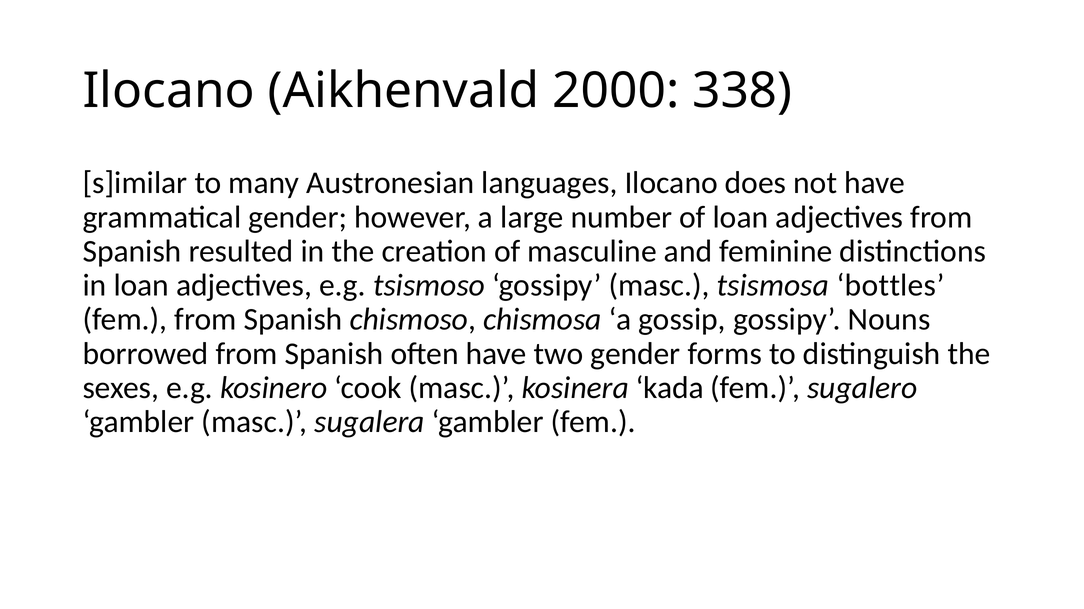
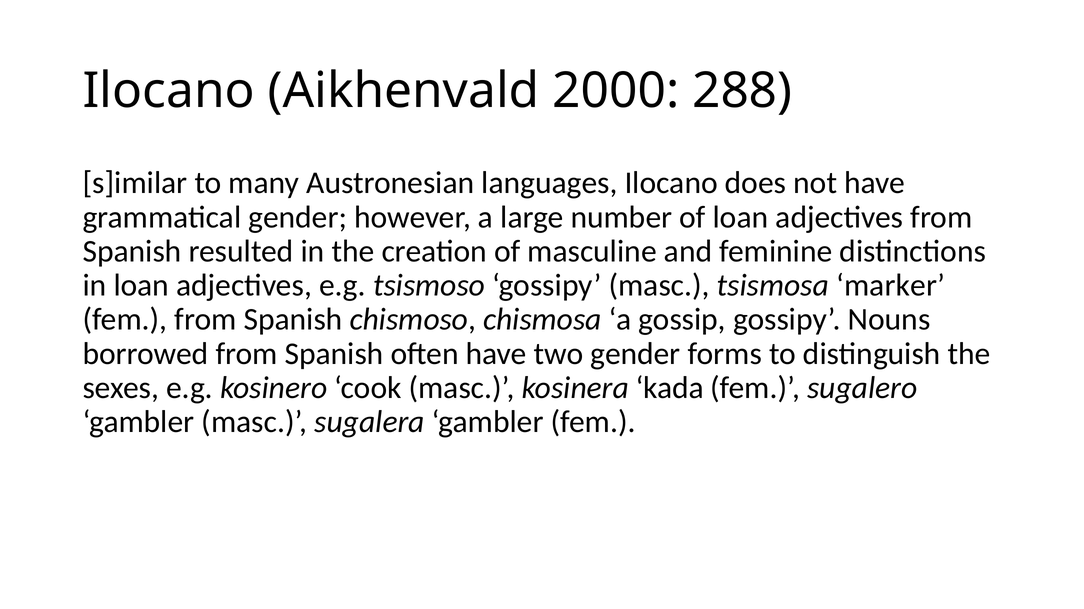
338: 338 -> 288 (742, 91)
bottles: bottles -> marker (891, 286)
